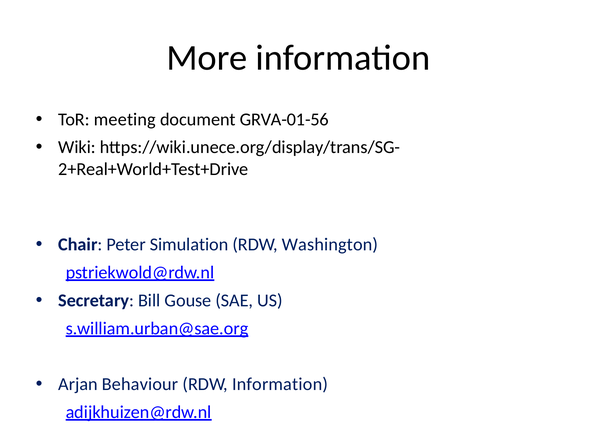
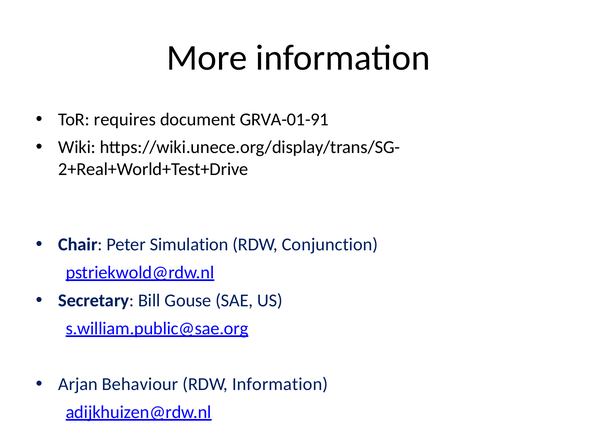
meeting: meeting -> requires (125, 120)
GRVA-01-56: GRVA-01-56 -> GRVA-01-91 (284, 120)
Washington: Washington -> Conjunction (330, 245)
s.william.urban@sae.org: s.william.urban@sae.org -> s.william.public@sae.org (157, 329)
